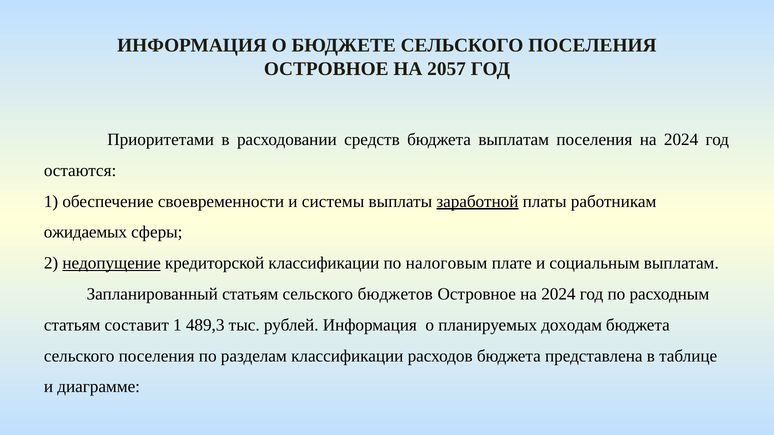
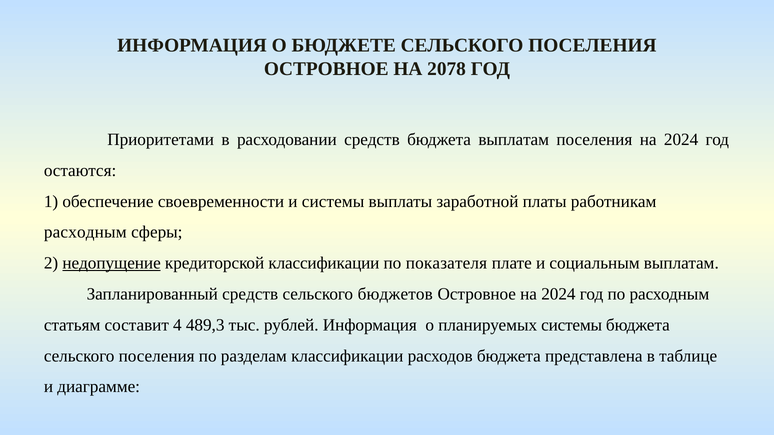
2057: 2057 -> 2078 (447, 69)
заработной underline: present -> none (477, 202)
ожидаемых: ожидаемых -> расходным (85, 232)
налоговым: налоговым -> показателя (446, 263)
Запланированный статьям: статьям -> средств (250, 294)
составит 1: 1 -> 4 (177, 325)
планируемых доходам: доходам -> системы (572, 325)
